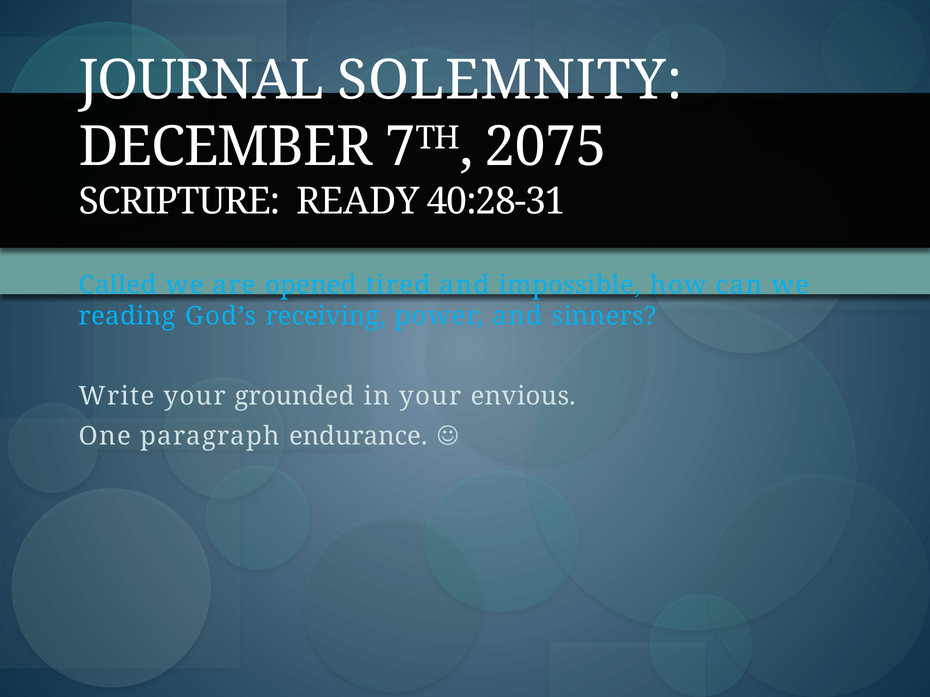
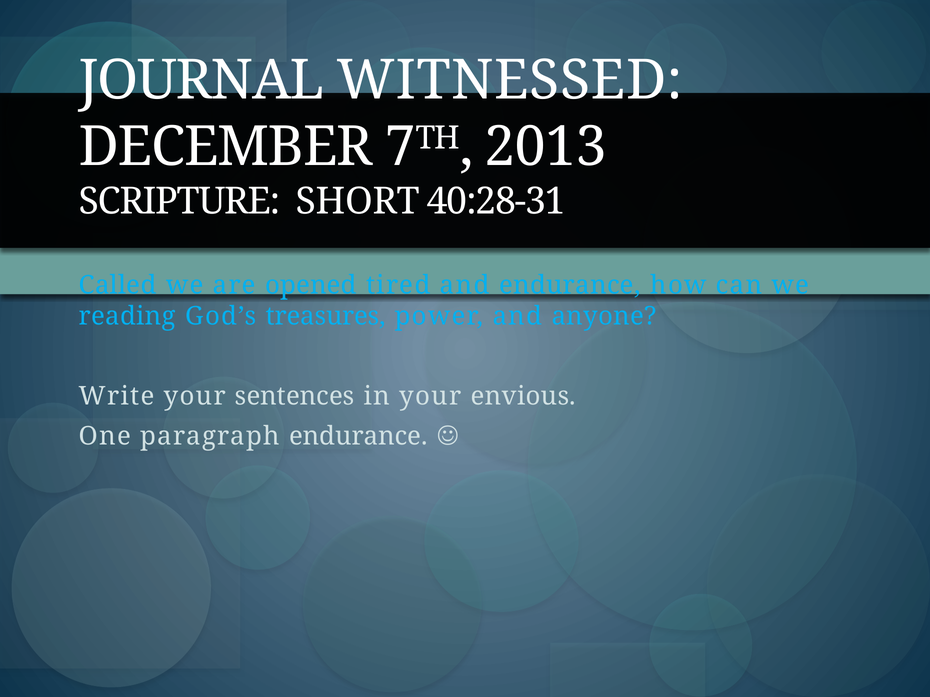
SOLEMNITY: SOLEMNITY -> WITNESSED (510, 80)
2075: 2075 -> 2013 (546, 147)
READY: READY -> SHORT (358, 202)
and impossible: impossible -> endurance (570, 285)
receiving: receiving -> treasures (326, 316)
sinners: sinners -> anyone (604, 316)
grounded: grounded -> sentences (295, 397)
